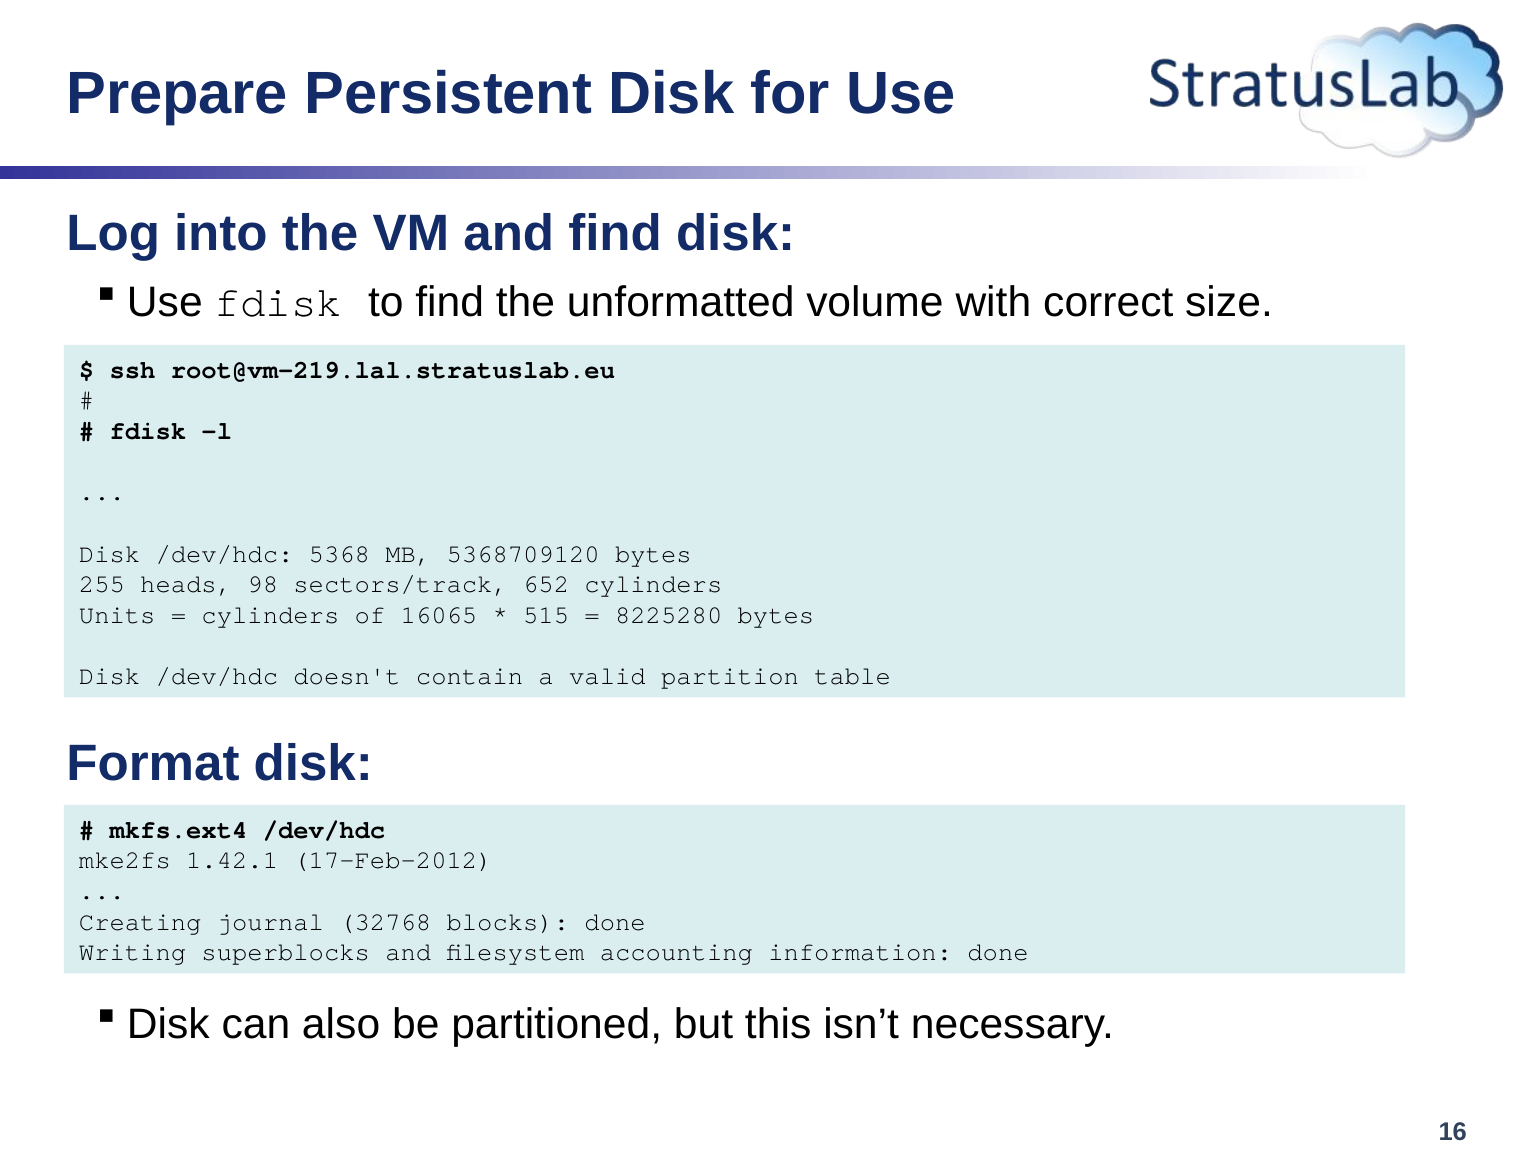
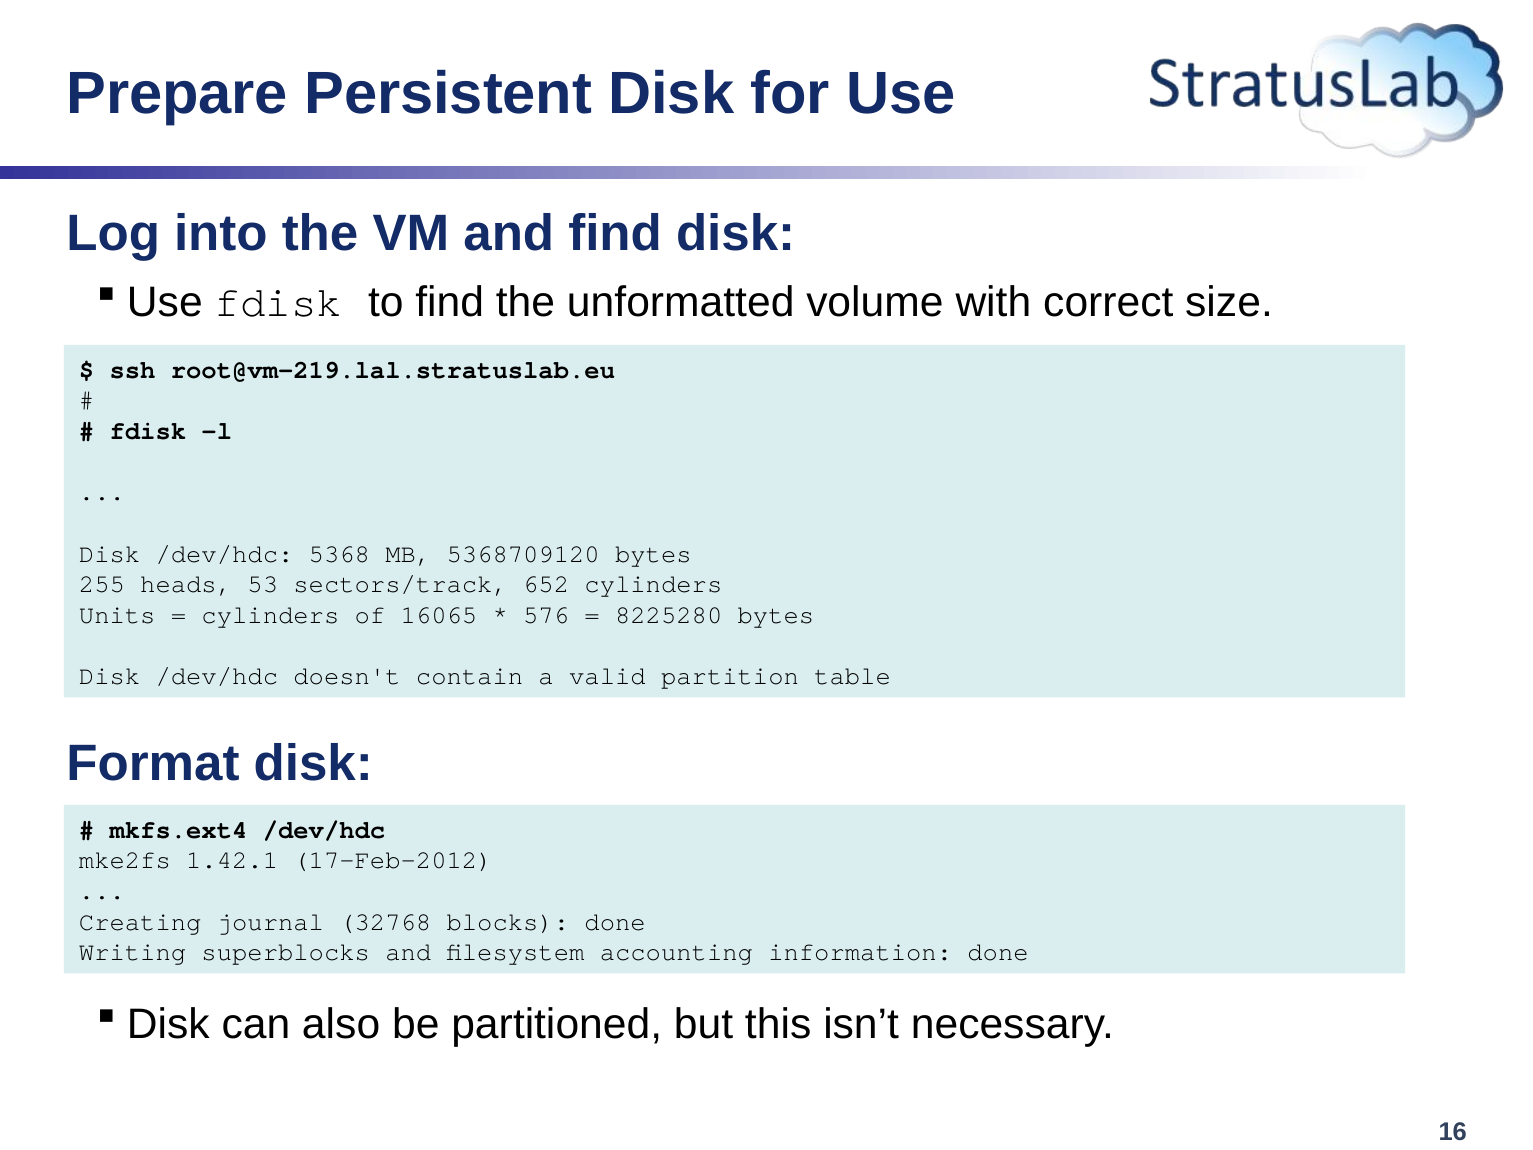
98: 98 -> 53 (263, 584)
515: 515 -> 576 (546, 615)
